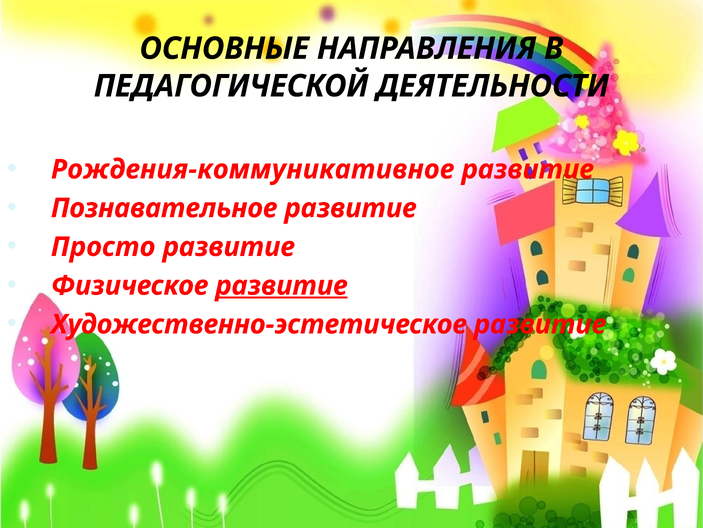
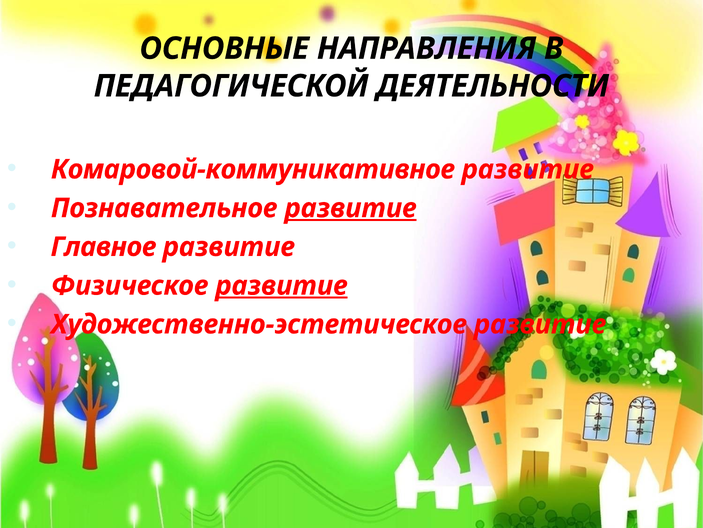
Рождения-коммуникативное: Рождения-коммуникативное -> Комаровой-коммуникативное (253, 169)
развитие underline: none -> present (350, 208)
Просто: Просто -> Главное (103, 247)
